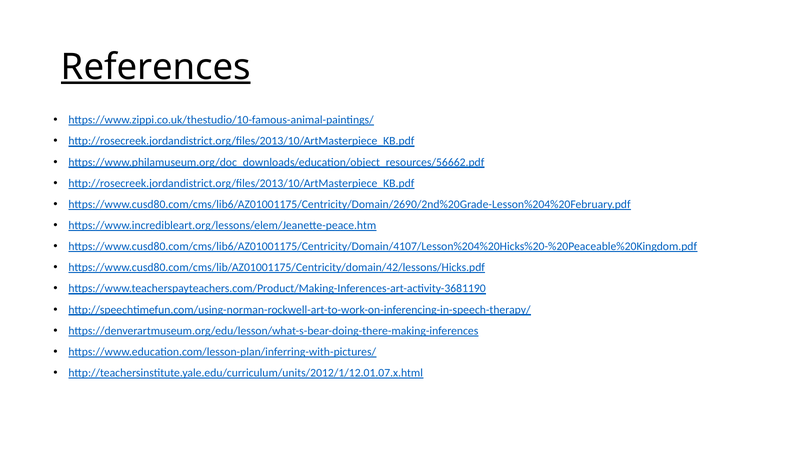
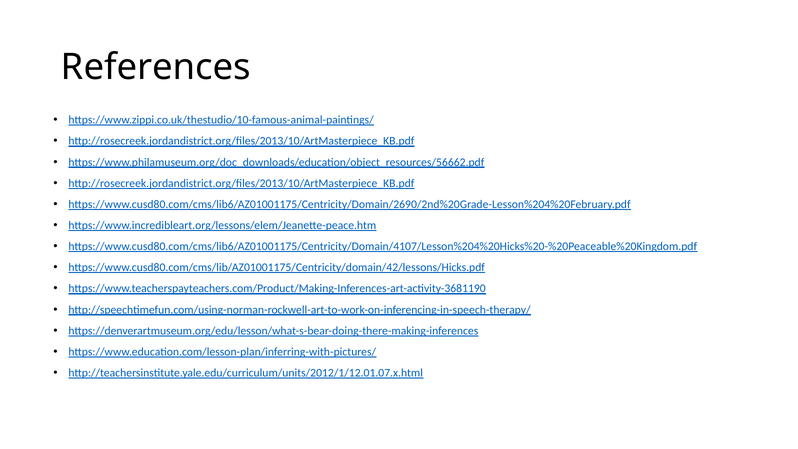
References underline: present -> none (156, 67)
